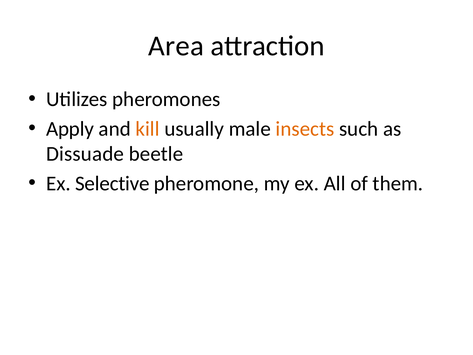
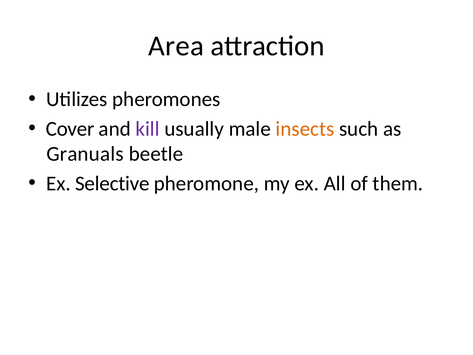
Apply: Apply -> Cover (70, 129)
kill colour: orange -> purple (148, 129)
Dissuade: Dissuade -> Granuals (85, 154)
